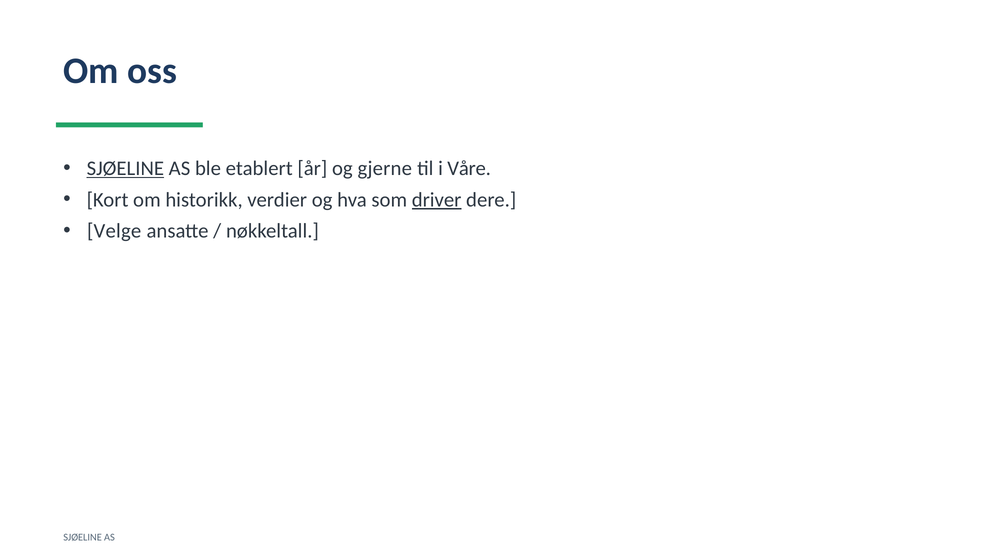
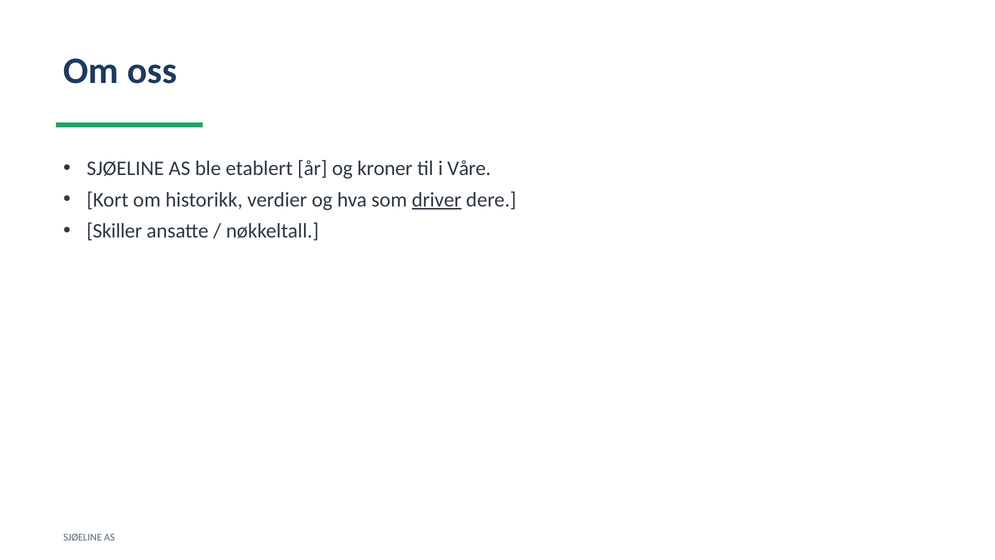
SJØELINE underline: present -> none (125, 169)
gjerne: gjerne -> kroner (385, 169)
Velge: Velge -> Skiller (114, 231)
